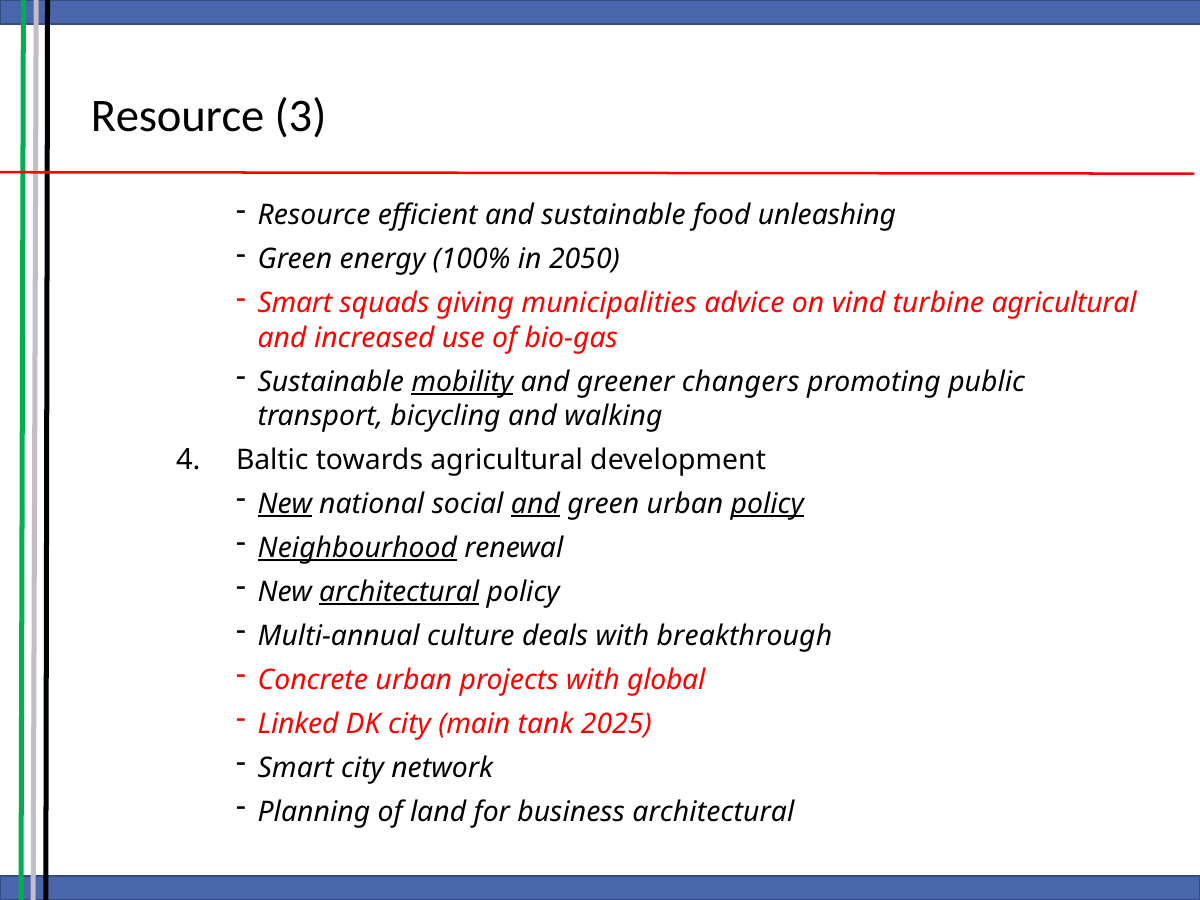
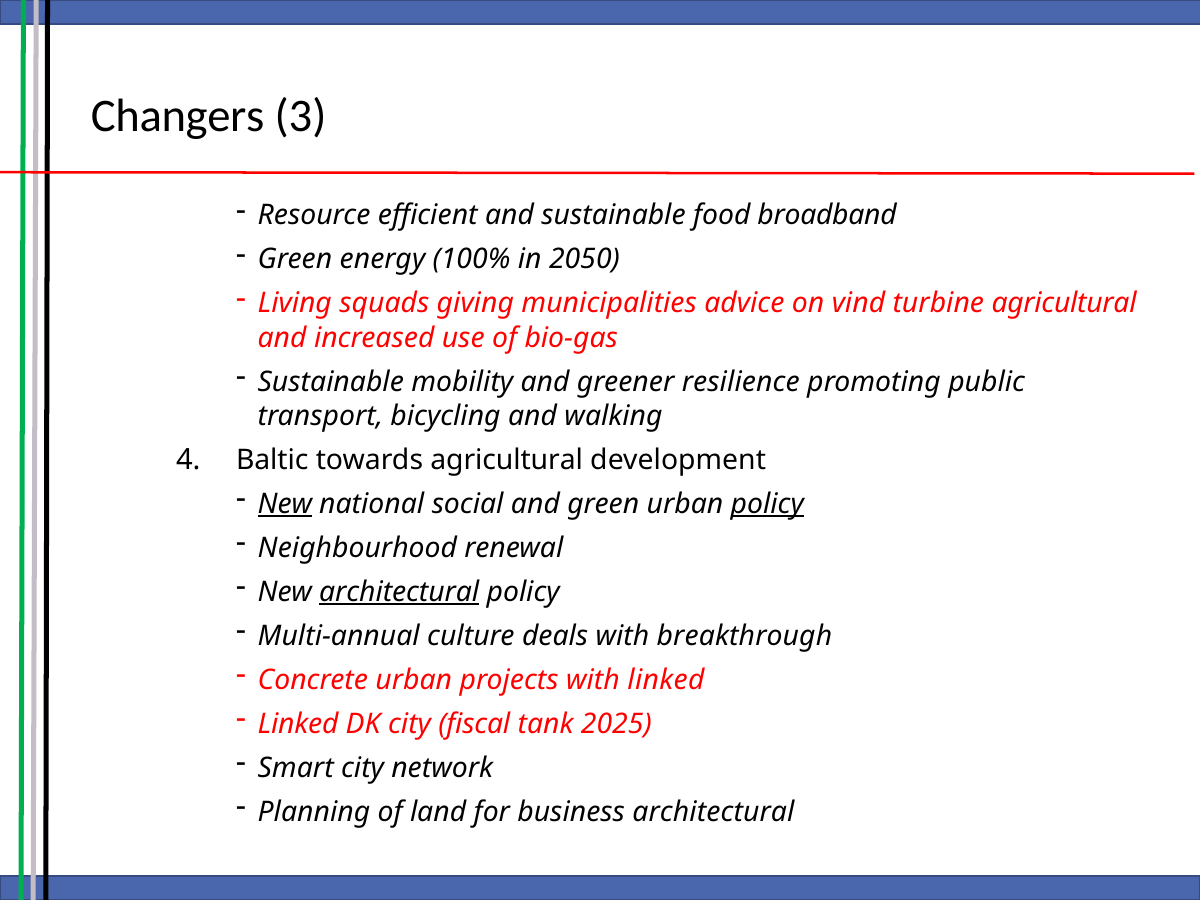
Resource: Resource -> Changers (178, 116)
unleashing: unleashing -> broadband (827, 216)
Smart: Smart -> Living (295, 304)
mobility underline: present -> none (462, 382)
changers: changers -> resilience (741, 382)
and underline: present -> none (535, 504)
Neighbourhood underline: present -> none (357, 548)
with global: global -> linked (666, 680)
main: main -> fiscal (474, 724)
